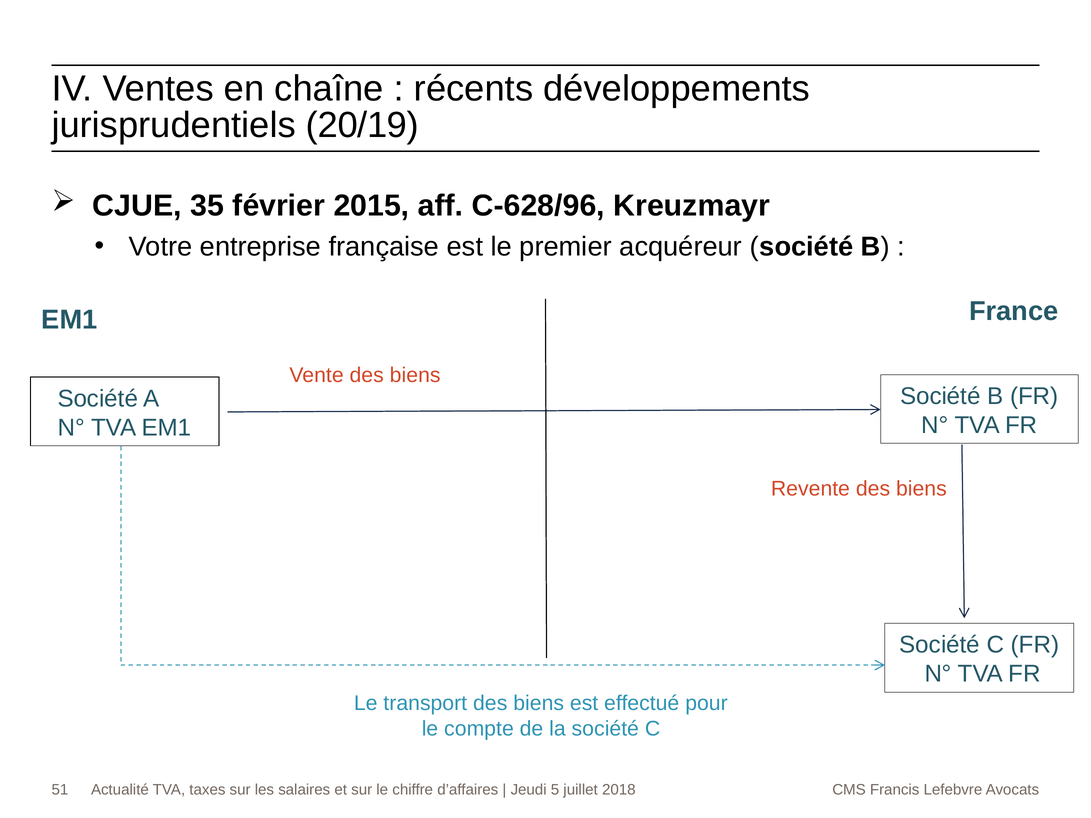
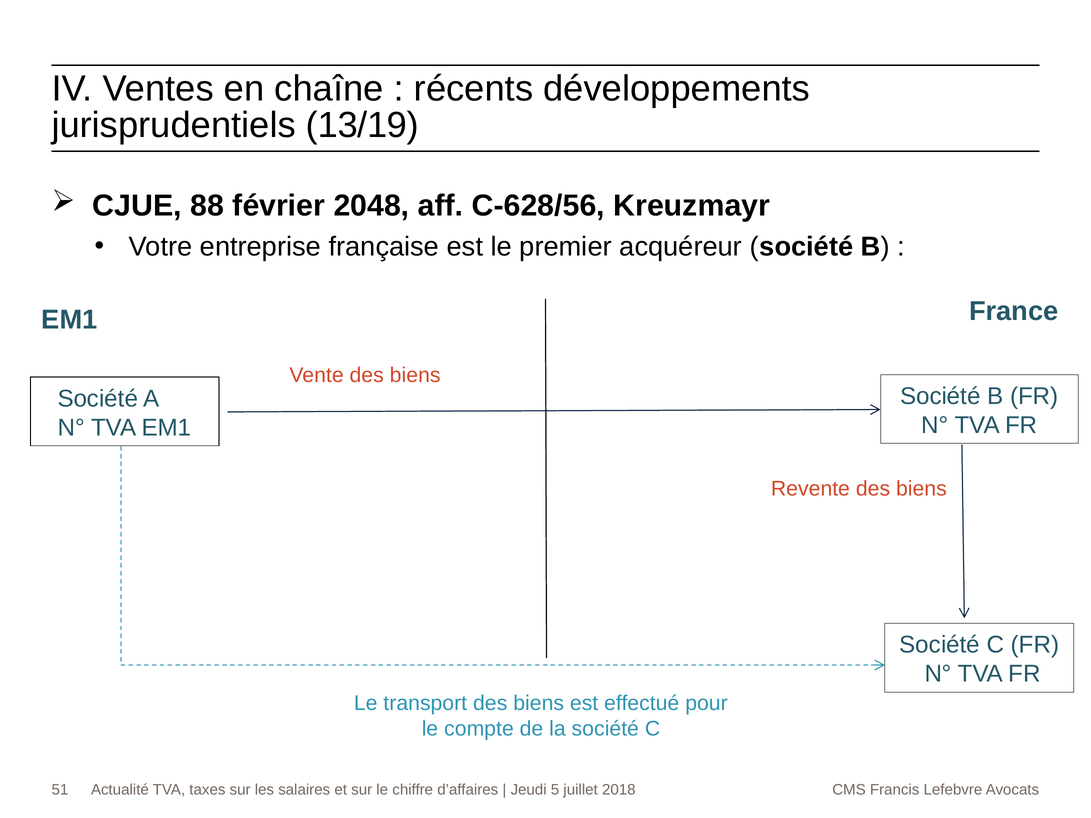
20/19: 20/19 -> 13/19 (362, 125)
35: 35 -> 88 (207, 206)
2015: 2015 -> 2048 (371, 206)
C-628/96: C-628/96 -> C-628/56 (538, 206)
